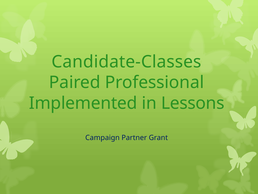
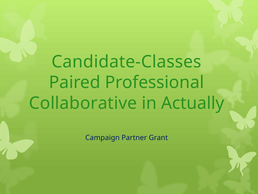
Implemented: Implemented -> Collaborative (83, 103)
Lessons: Lessons -> Actually (193, 103)
